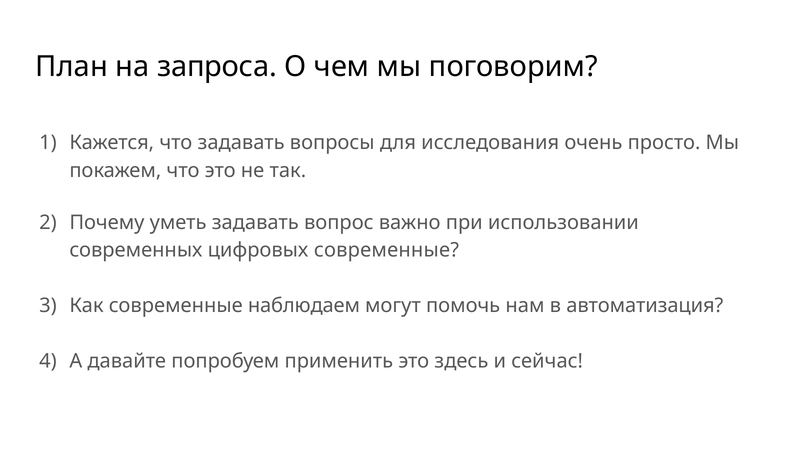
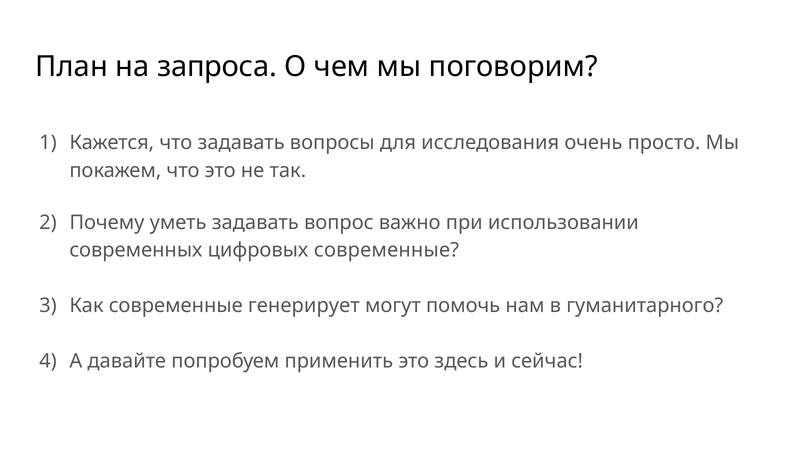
наблюдаем: наблюдаем -> генерирует (304, 306)
автоматизация: автоматизация -> гуманитарного (645, 306)
